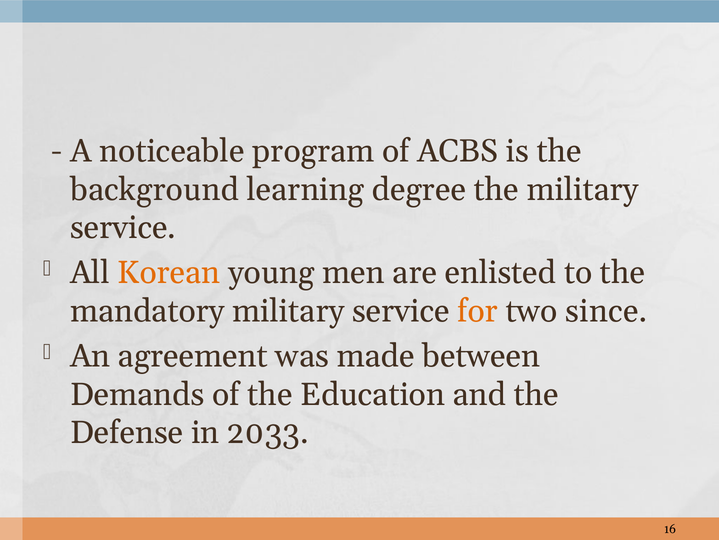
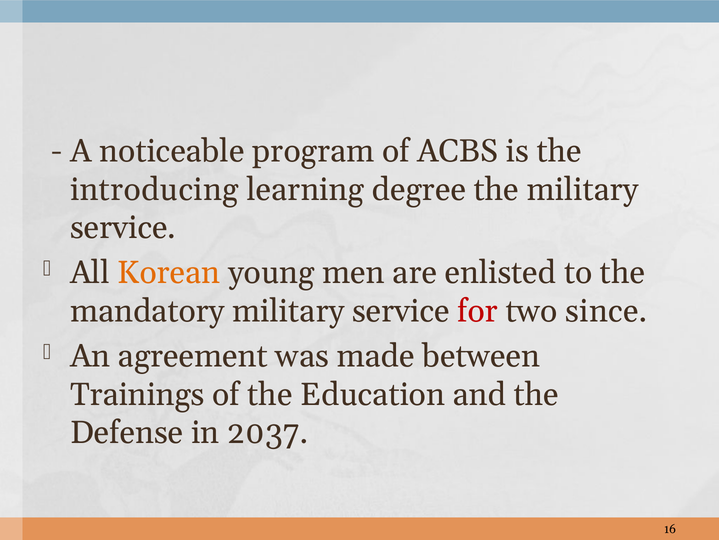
background: background -> introducing (154, 189)
for colour: orange -> red (478, 311)
Demands: Demands -> Trainings (137, 394)
2033: 2033 -> 2037 (268, 432)
